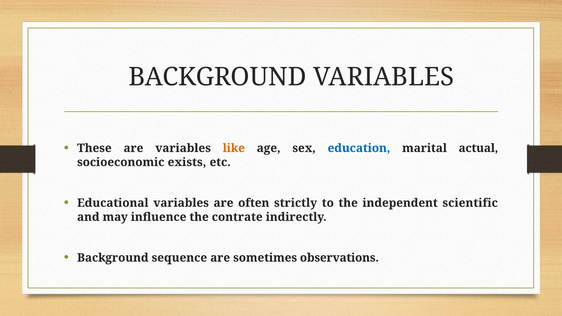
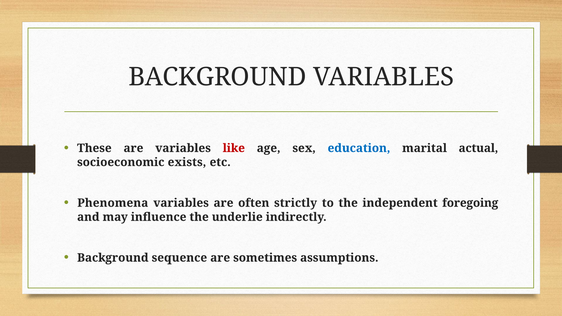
like colour: orange -> red (234, 148)
Educational: Educational -> Phenomena (113, 203)
scientific: scientific -> foregoing (470, 203)
contrate: contrate -> underlie (237, 217)
observations: observations -> assumptions (339, 258)
